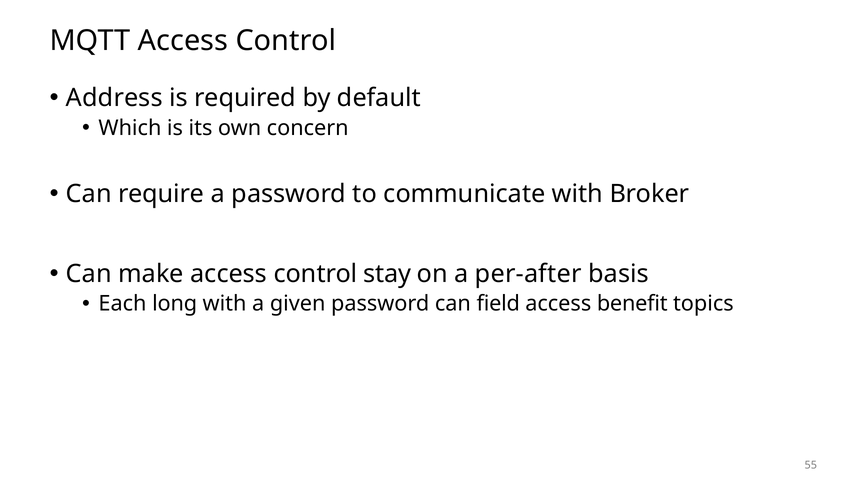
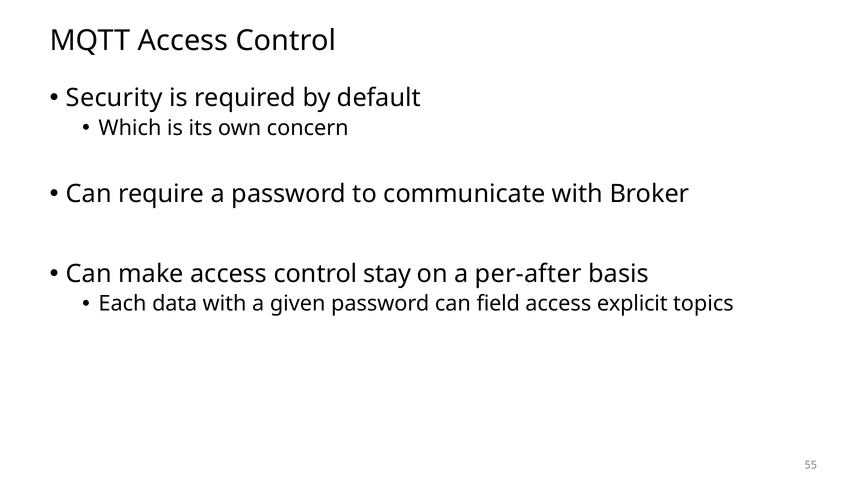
Address: Address -> Security (114, 98)
long: long -> data (175, 304)
benefit: benefit -> explicit (632, 304)
